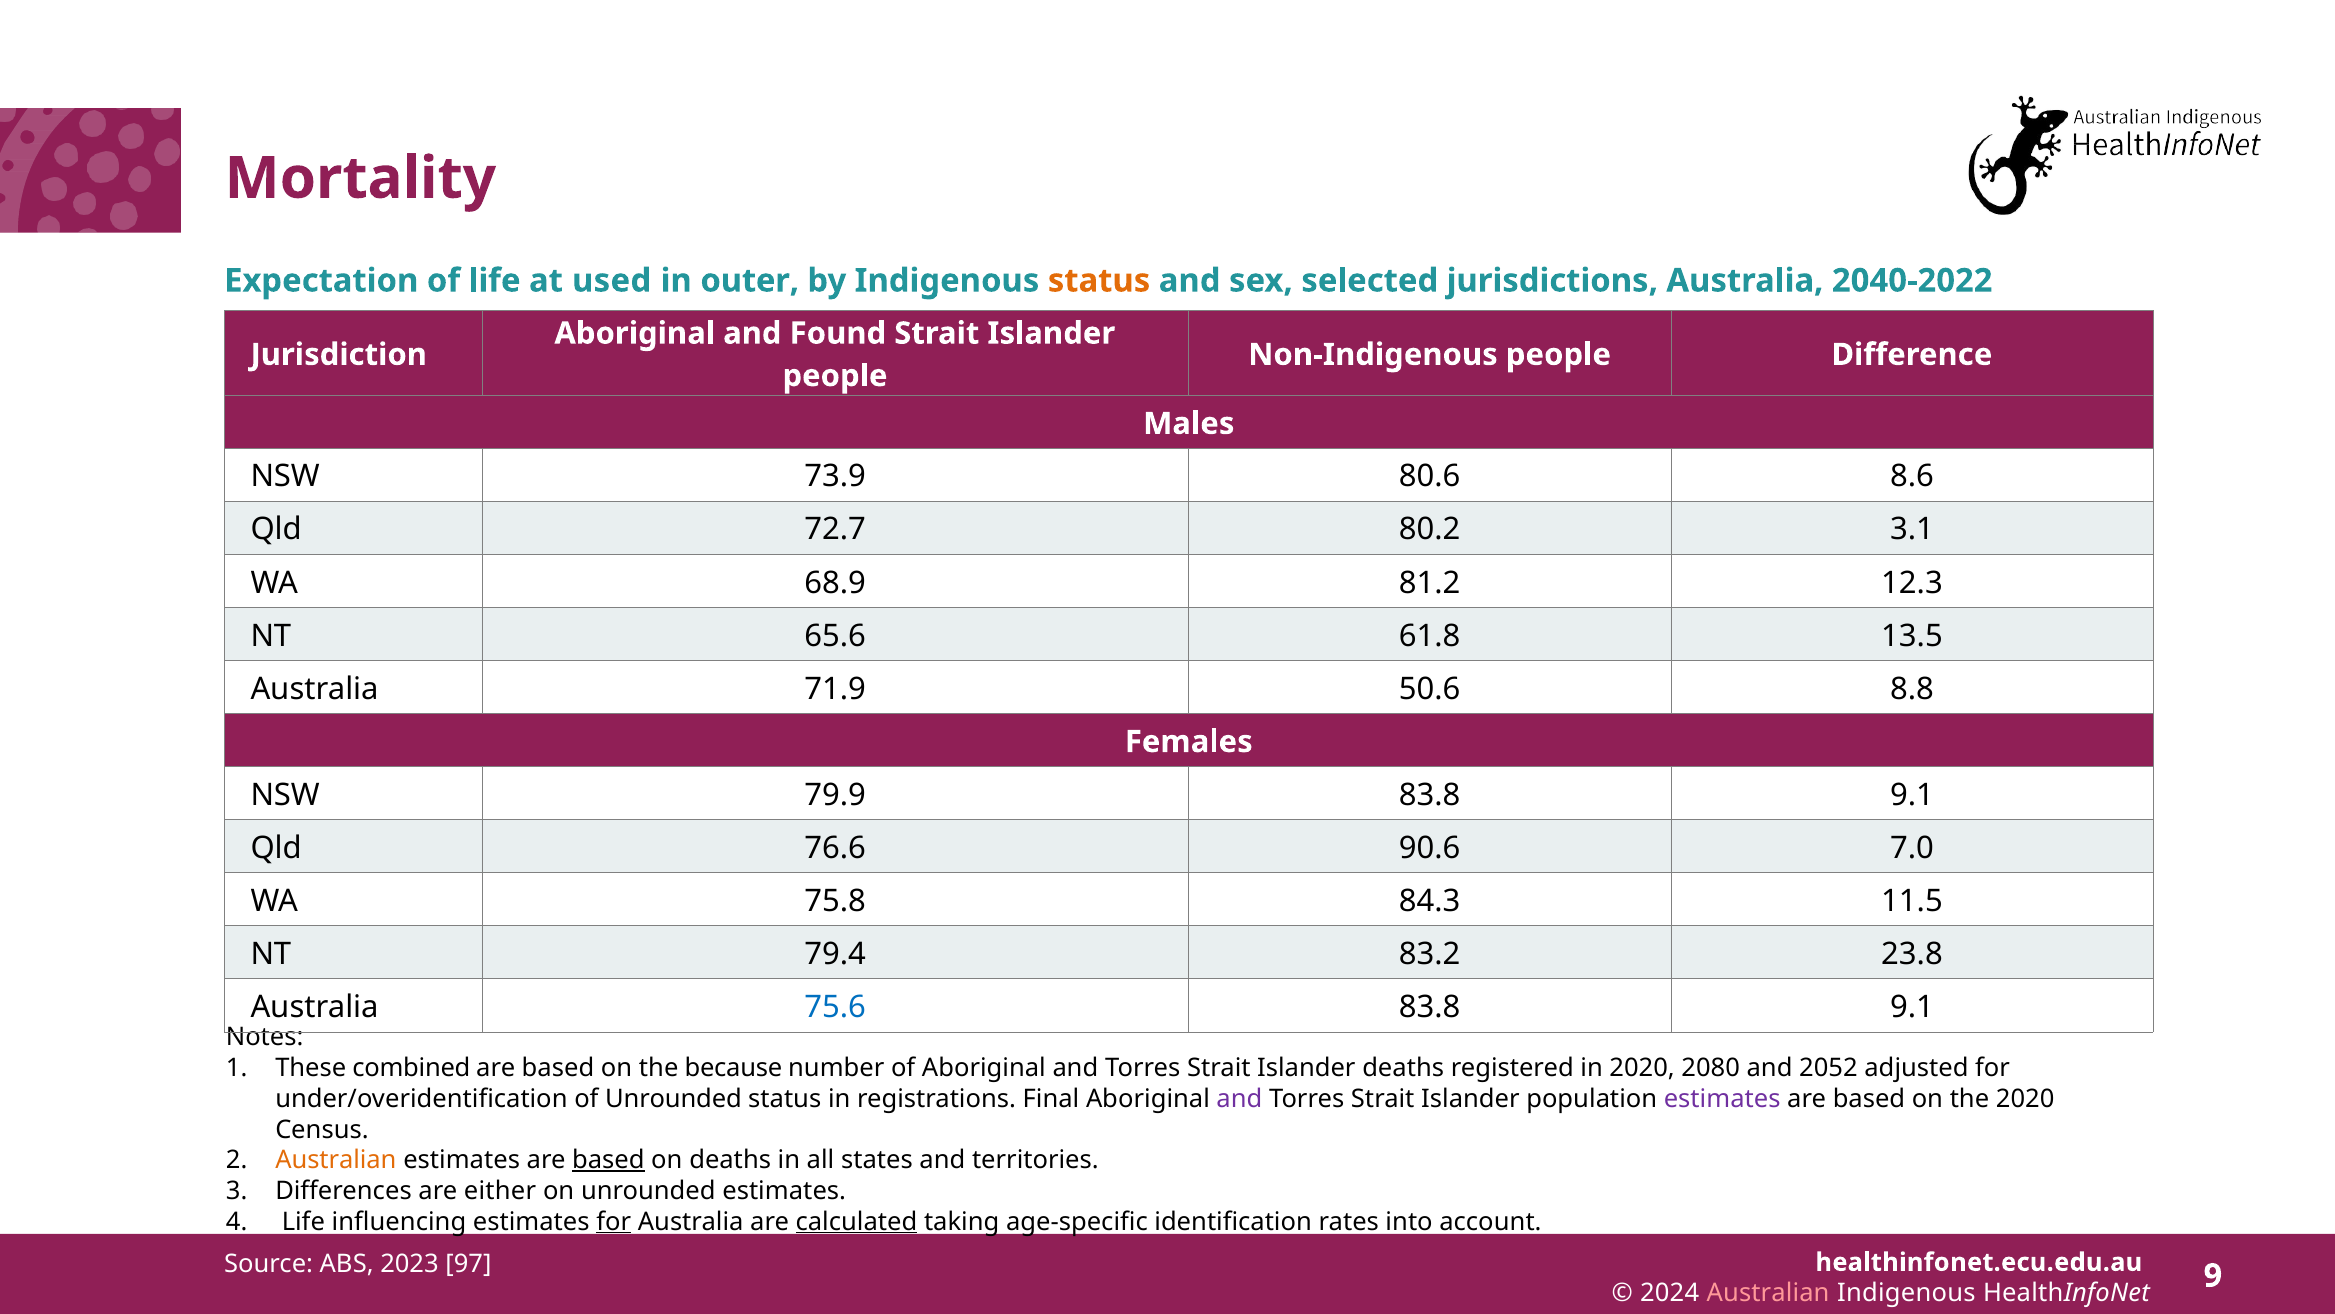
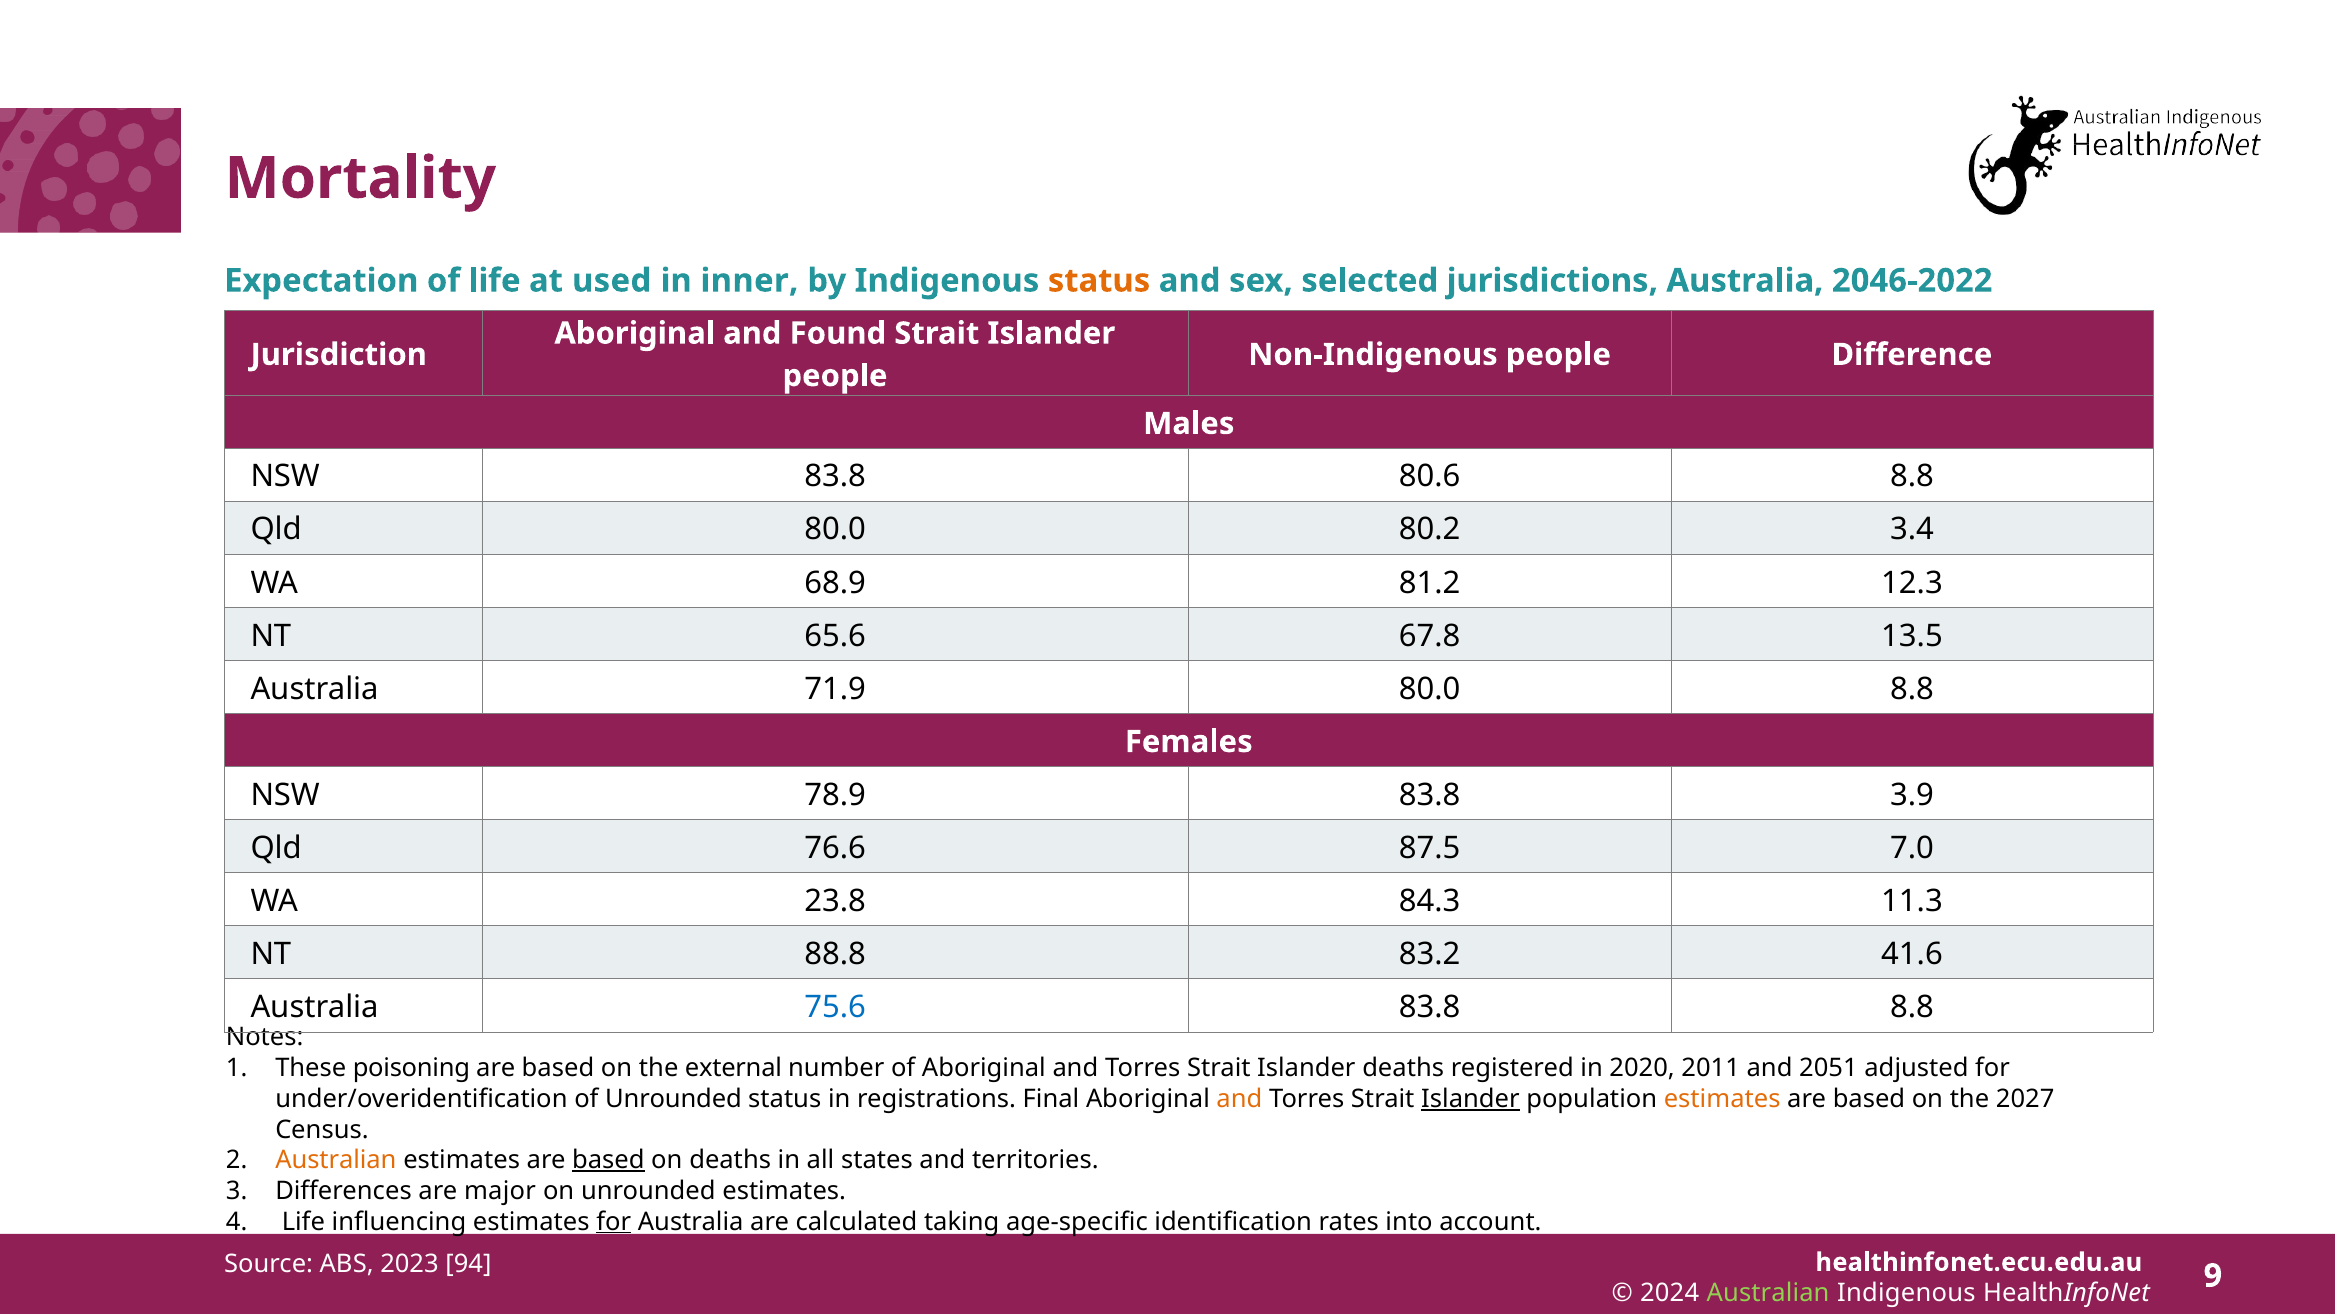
outer: outer -> inner (749, 281)
2040-2022: 2040-2022 -> 2046-2022 (1912, 281)
NSW 73.9: 73.9 -> 83.8 (835, 477)
80.6 8.6: 8.6 -> 8.8 (1912, 477)
Qld 72.7: 72.7 -> 80.0 (835, 530)
3.1: 3.1 -> 3.4 (1912, 530)
61.8: 61.8 -> 67.8 (1430, 636)
71.9 50.6: 50.6 -> 80.0 (1430, 689)
79.9: 79.9 -> 78.9 (835, 795)
9.1: 9.1 -> 3.9 (1912, 795)
90.6: 90.6 -> 87.5 (1430, 848)
75.8: 75.8 -> 23.8 (835, 901)
11.5: 11.5 -> 11.3 (1912, 901)
79.4: 79.4 -> 88.8 (835, 954)
23.8: 23.8 -> 41.6 (1912, 954)
9.1: 9.1 -> 8.8 (1912, 1007)
combined: combined -> poisoning (411, 1068)
because: because -> external (733, 1068)
2080: 2080 -> 2011 (1711, 1068)
2052: 2052 -> 2051 (1828, 1068)
and colour: purple -> orange (1239, 1098)
Islander underline: none -> present (1470, 1098)
estimates colour: purple -> orange (1722, 1098)
the 2020: 2020 -> 2027 (2025, 1098)
either: either -> major (500, 1190)
calculated underline: present -> none (856, 1221)
97: 97 -> 94 (468, 1264)
Australian colour: pink -> light green (1768, 1292)
